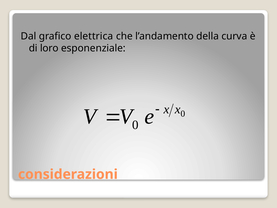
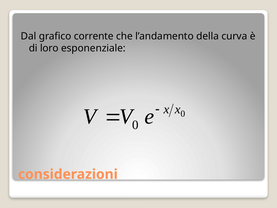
elettrica: elettrica -> corrente (94, 36)
